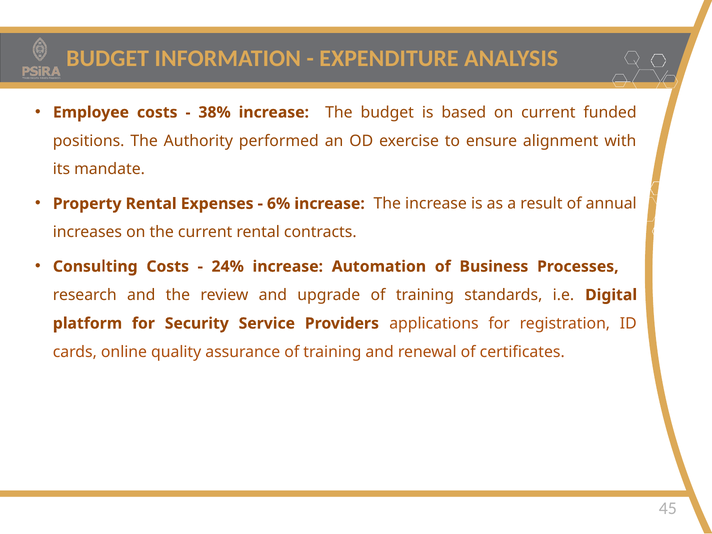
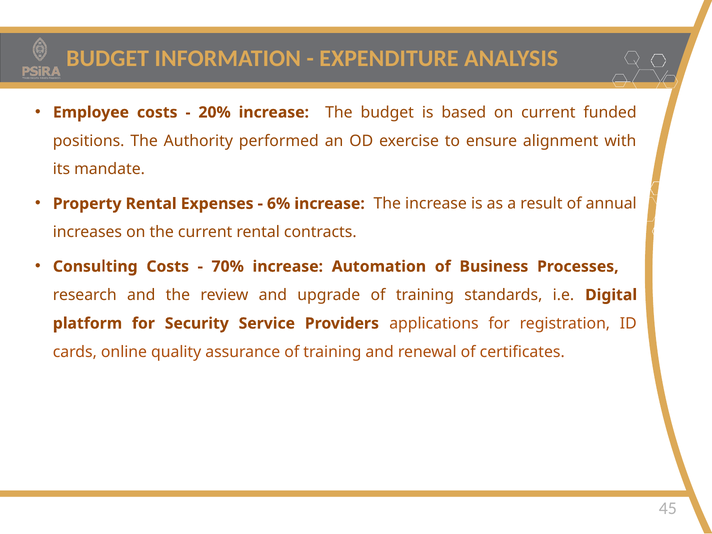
38%: 38% -> 20% (215, 112)
24%: 24% -> 70% (228, 267)
